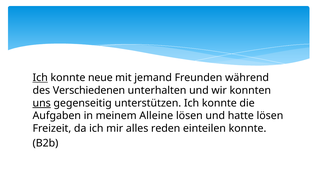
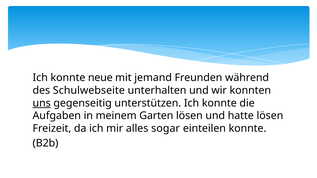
Ich underline: present -> none (40, 78)
Verschiedenen: Verschiedenen -> Schulwebseite (89, 91)
Alleine: Alleine -> Garten (156, 116)
reden: reden -> sogar (166, 129)
